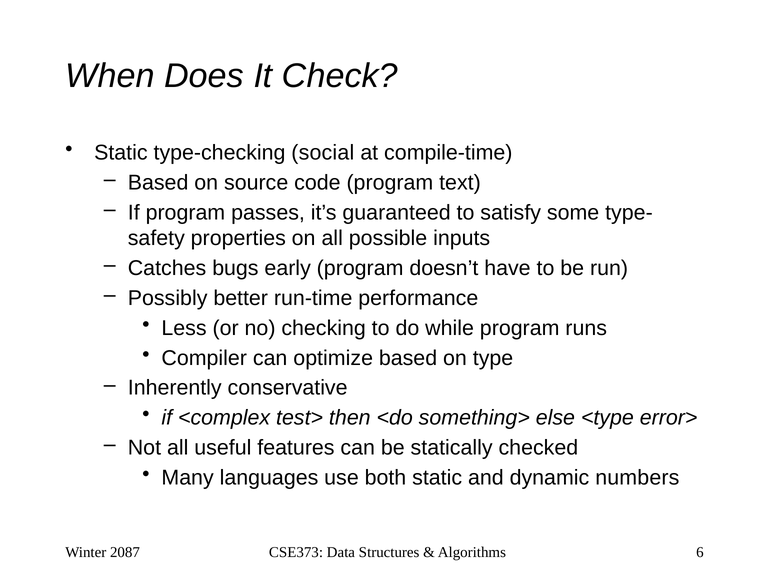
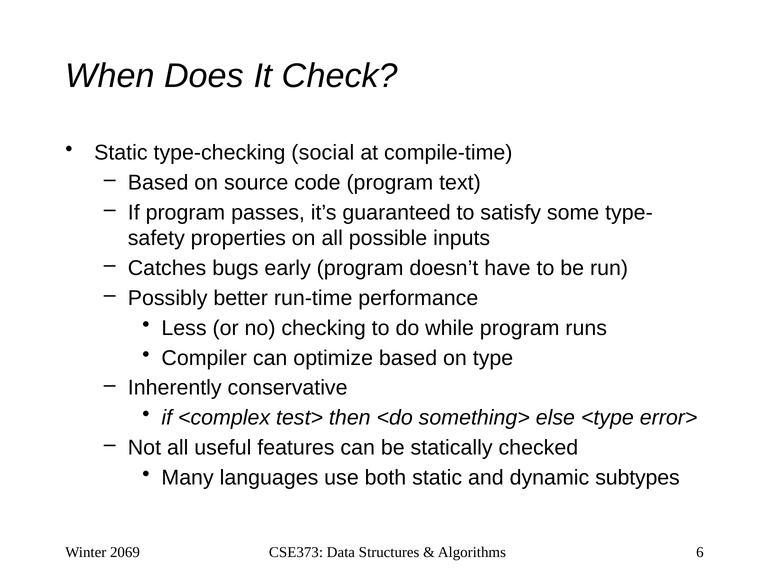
numbers: numbers -> subtypes (637, 478)
2087: 2087 -> 2069 (125, 552)
